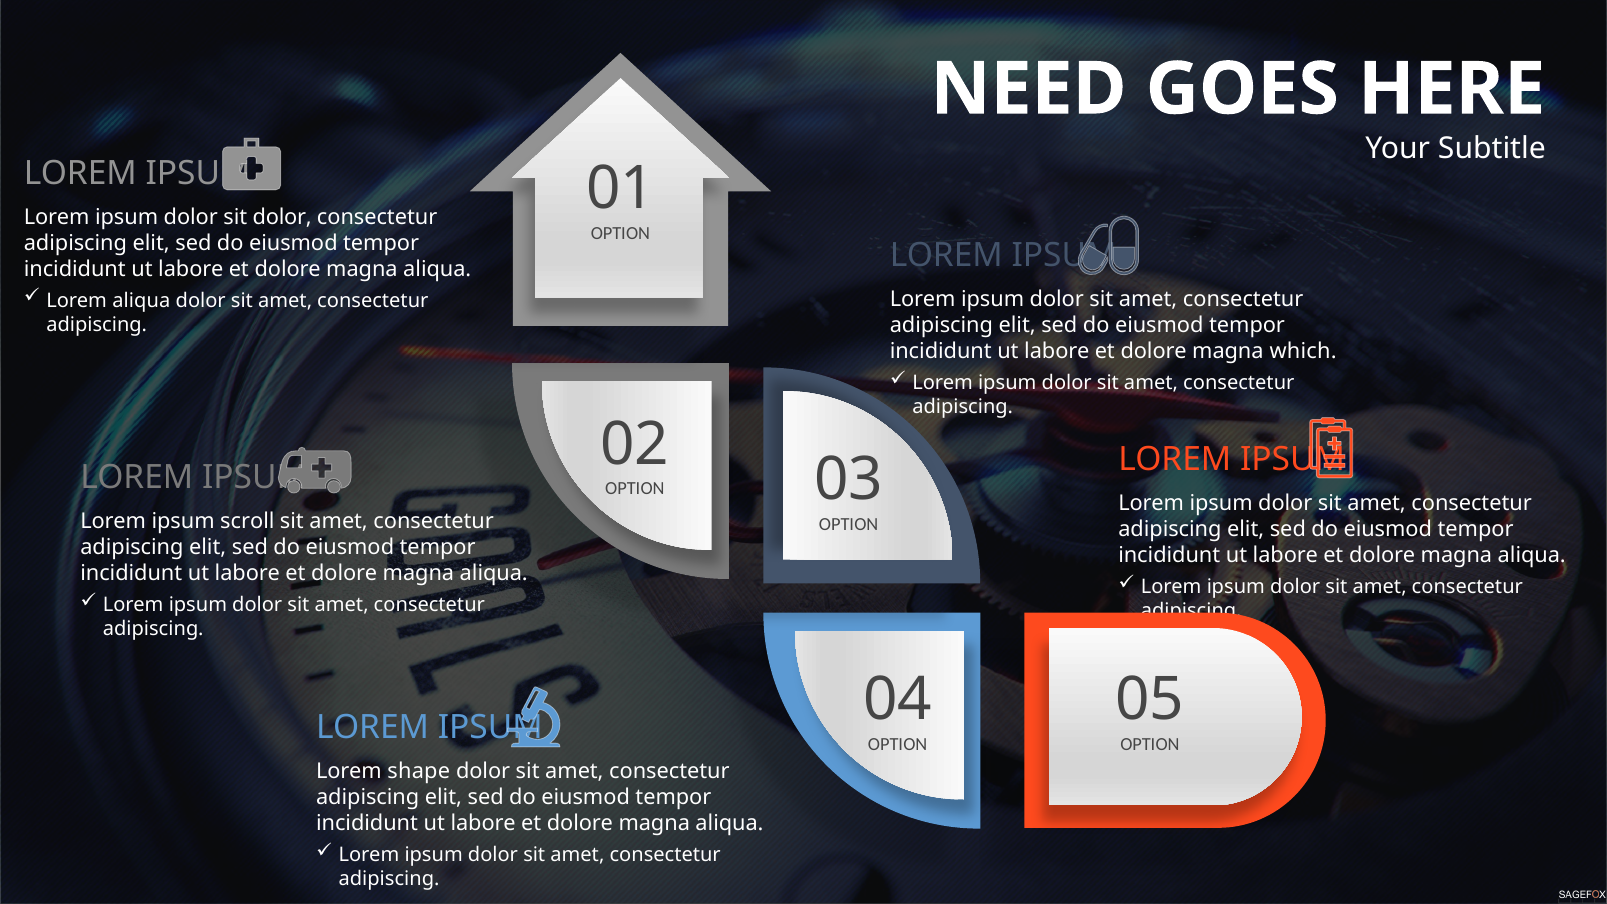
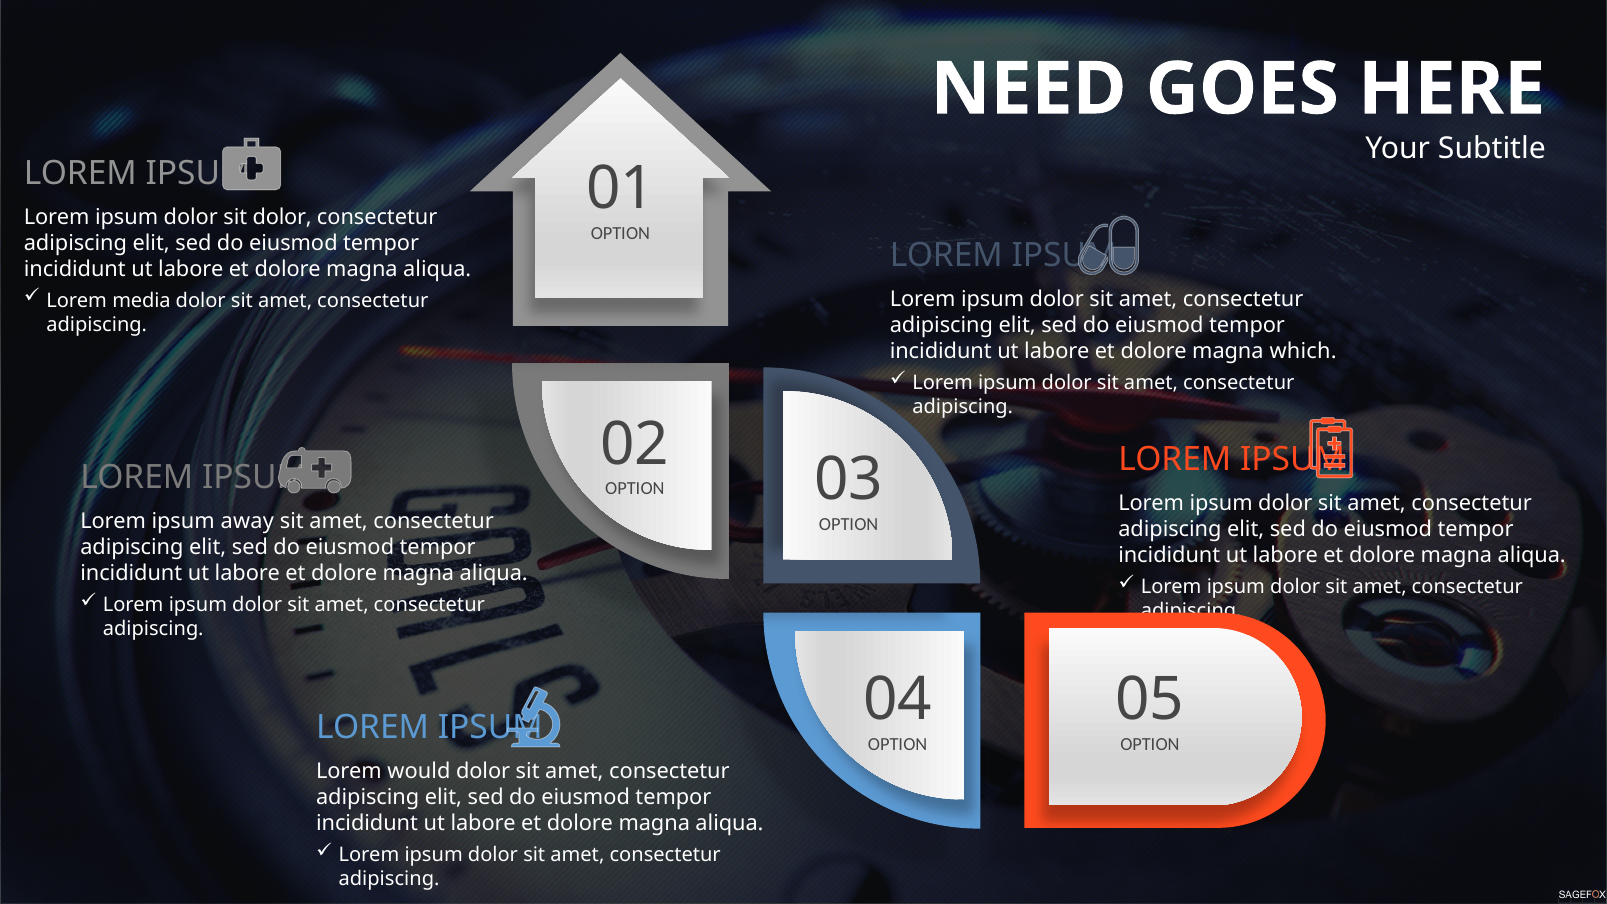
Lorem aliqua: aliqua -> media (141, 300)
scroll: scroll -> away (247, 521)
shape: shape -> would (419, 771)
